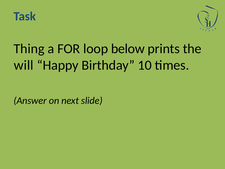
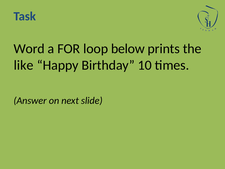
Thing: Thing -> Word (29, 49)
will: will -> like (24, 65)
